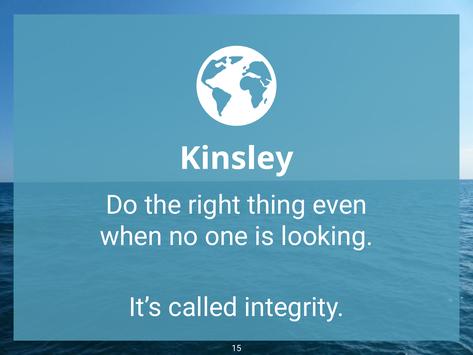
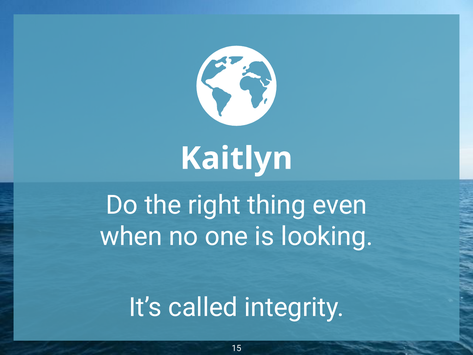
Kinsley: Kinsley -> Kaitlyn (236, 158)
